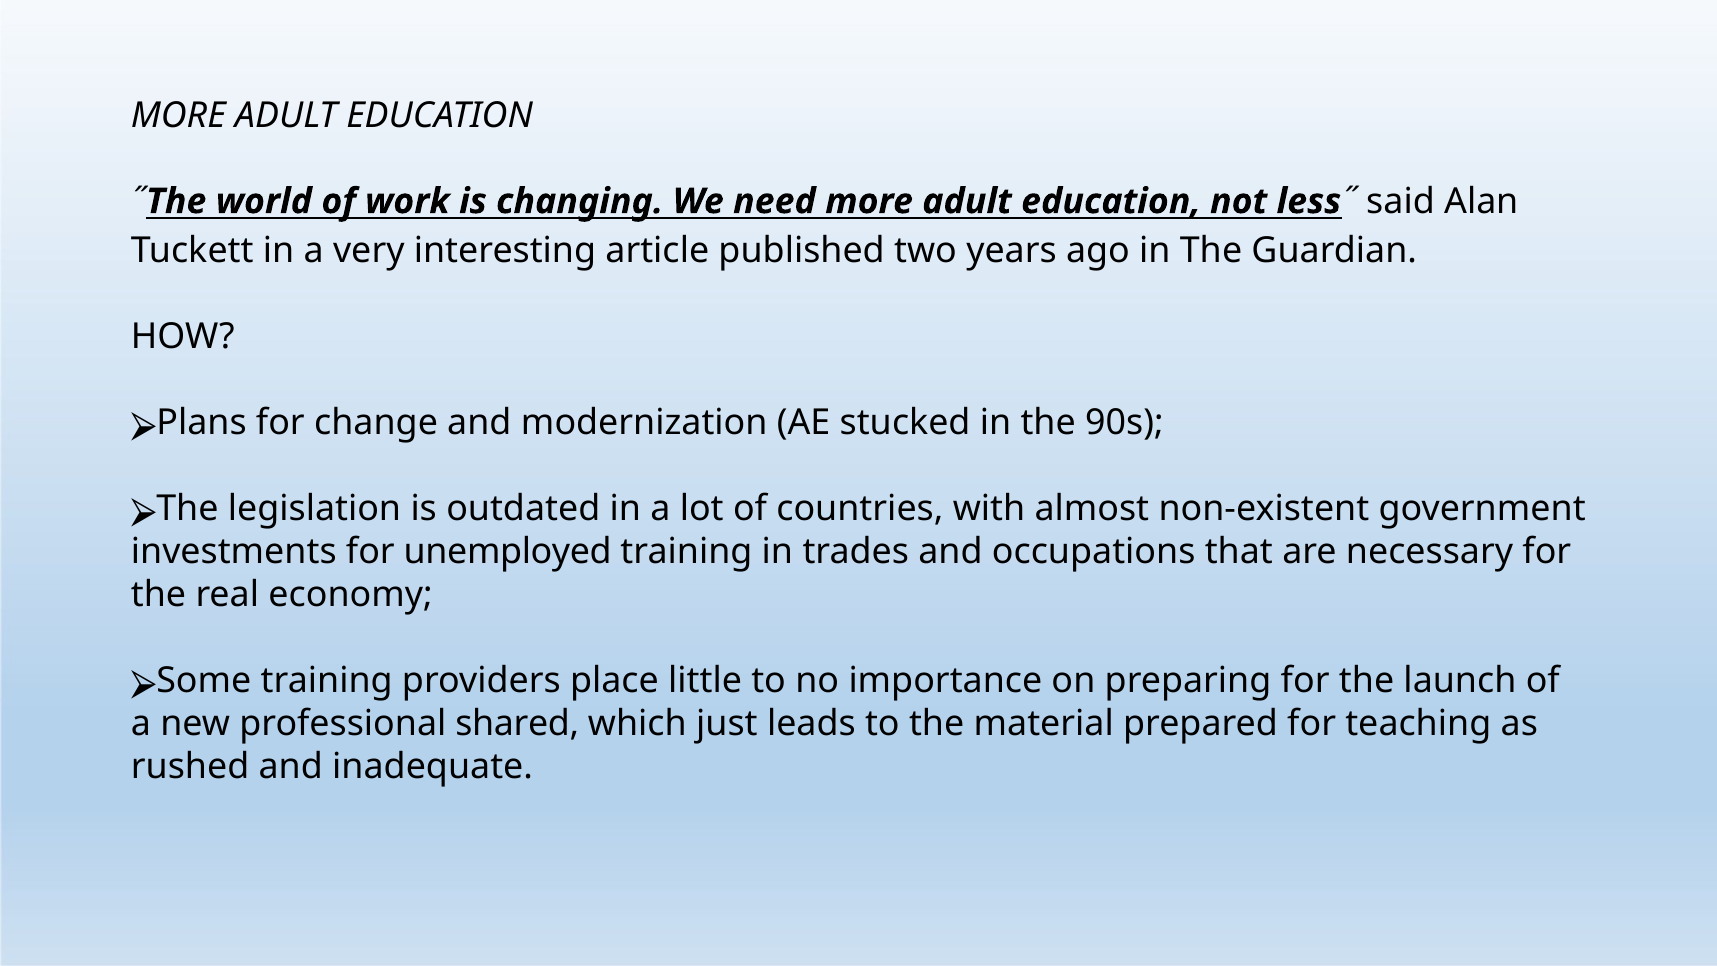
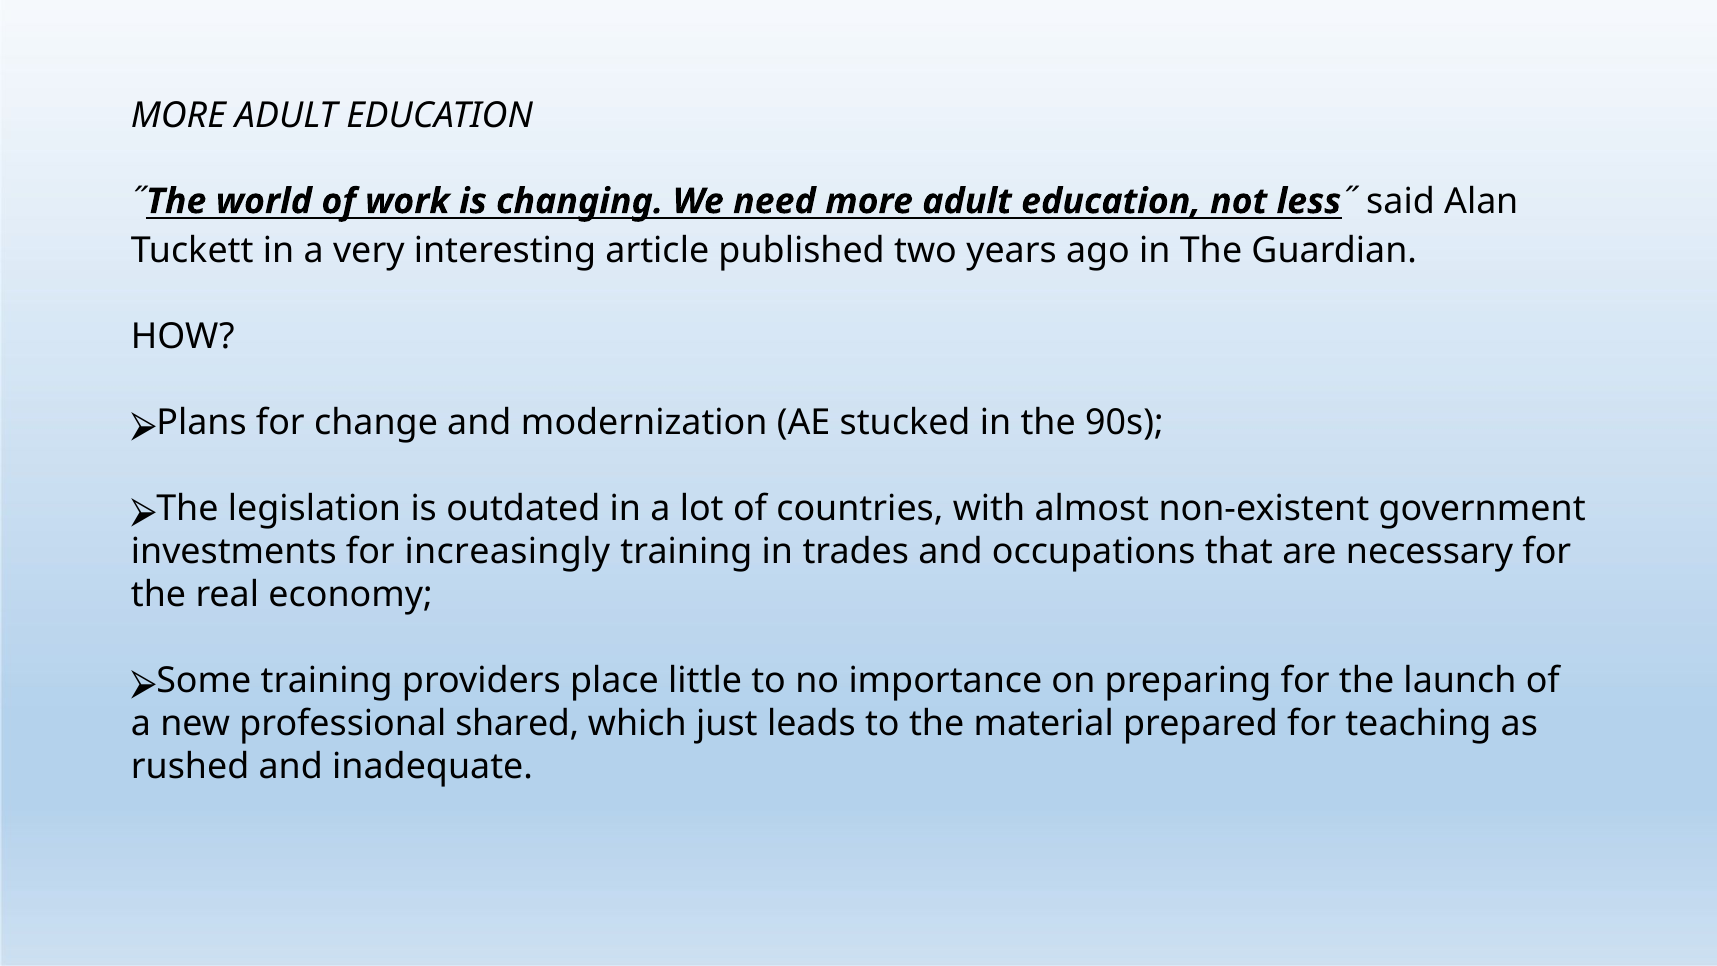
unemployed: unemployed -> increasingly (507, 551)
